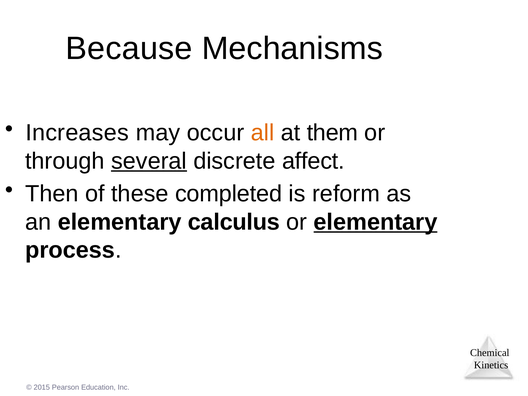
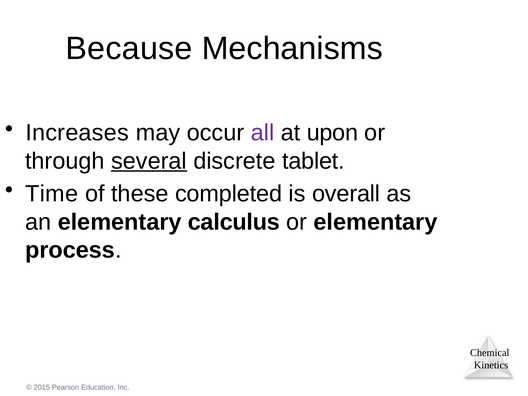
all colour: orange -> purple (263, 133)
them: them -> upon (332, 133)
affect: affect -> tablet (313, 161)
Then: Then -> Time (52, 194)
reform: reform -> overall (346, 194)
elementary underline: present -> none (376, 222)
